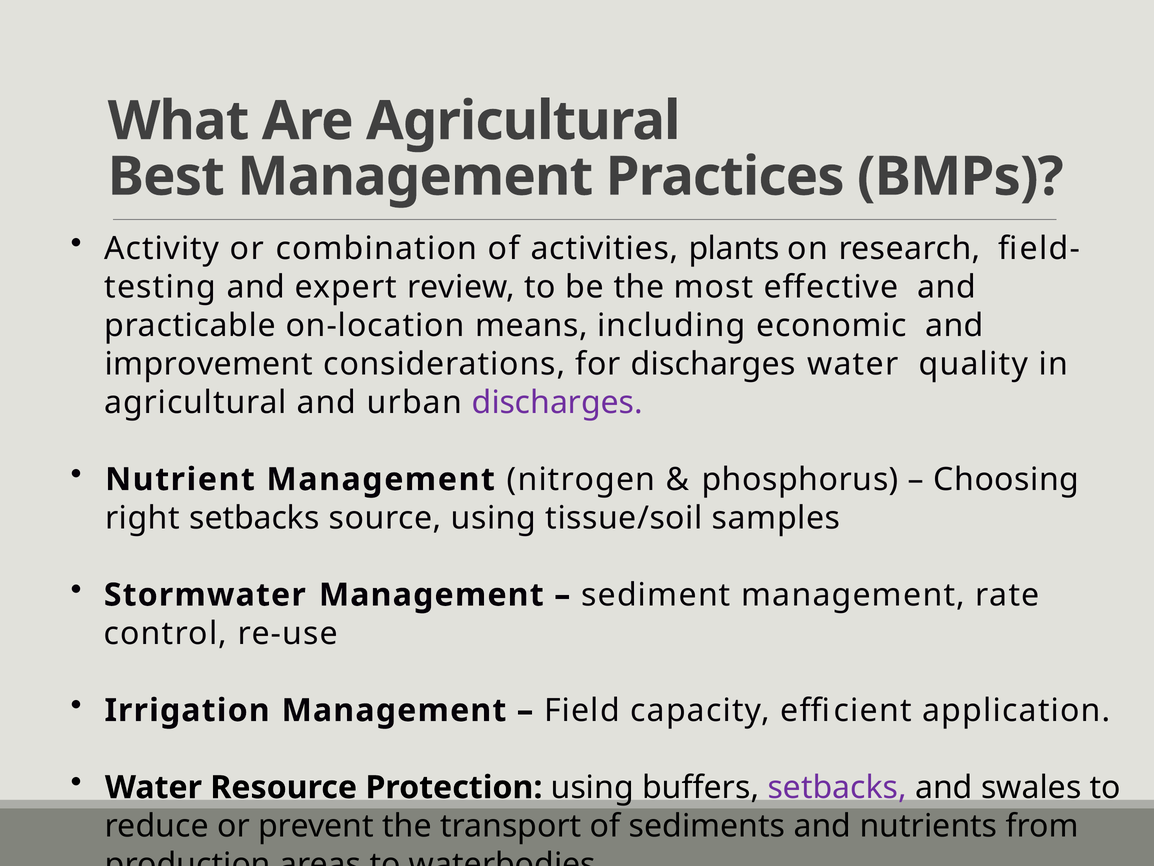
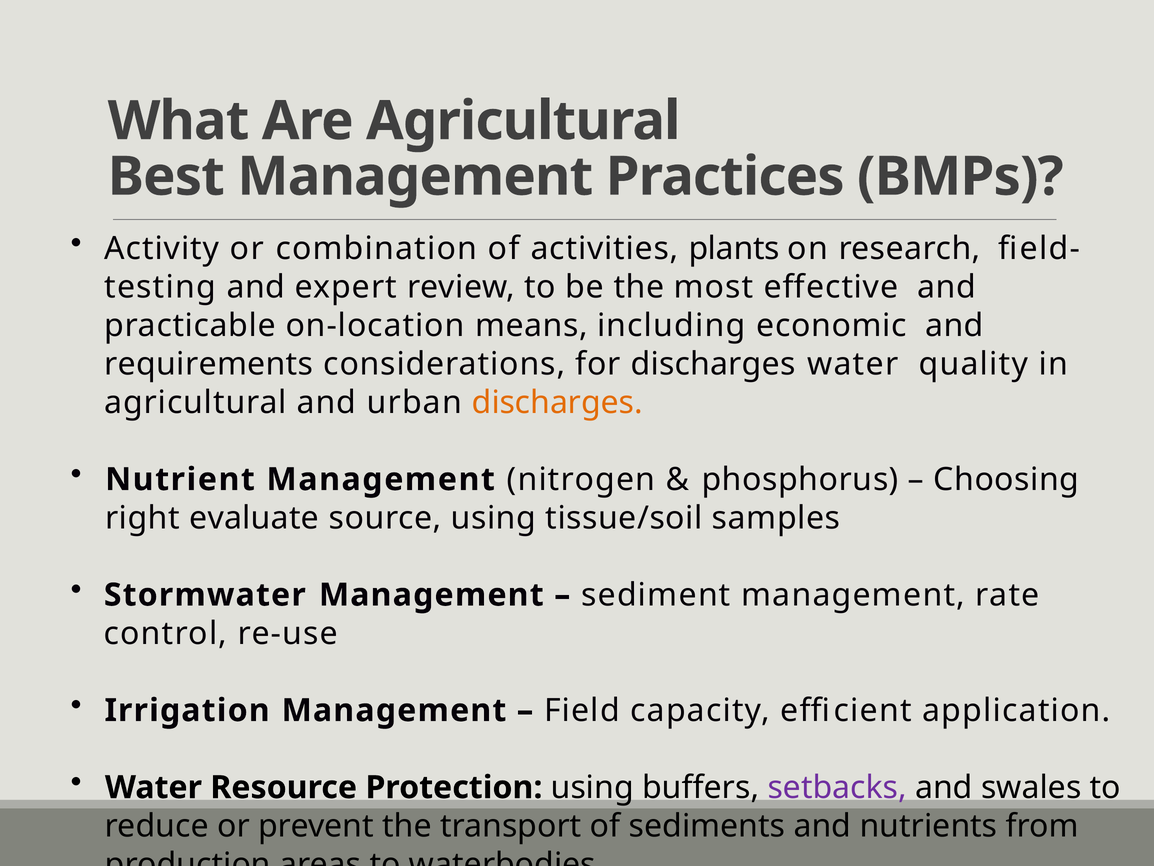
improvement: improvement -> requirements (209, 364)
discharges colour: purple -> orange (557, 402)
right setbacks: setbacks -> evaluate (254, 518)
